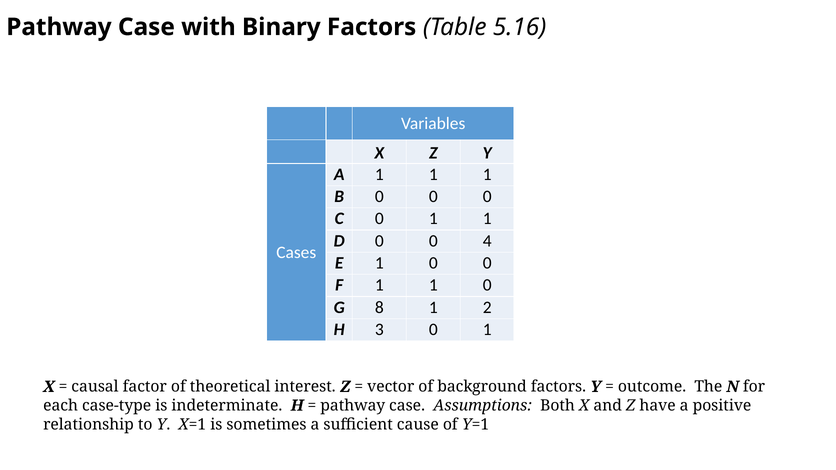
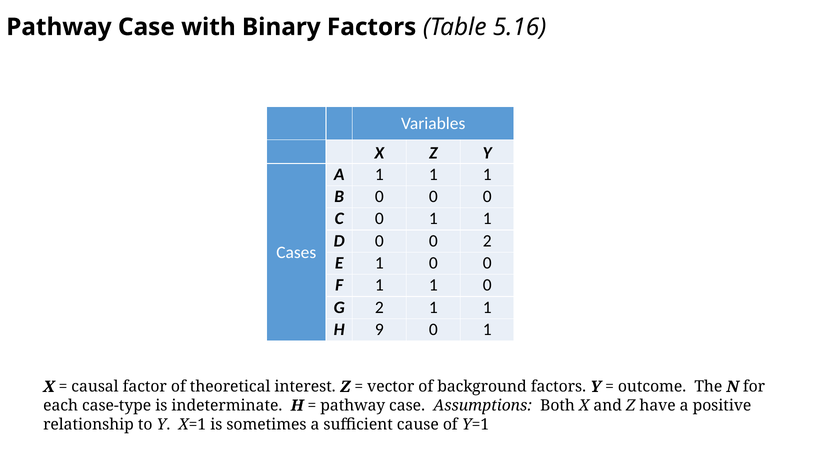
0 4: 4 -> 2 (487, 241)
G 8: 8 -> 2 (379, 307)
2: 2 -> 1 (487, 307)
3: 3 -> 9 (379, 330)
